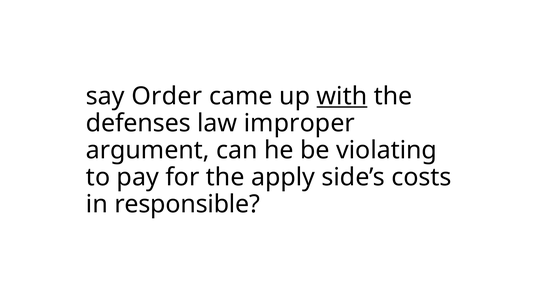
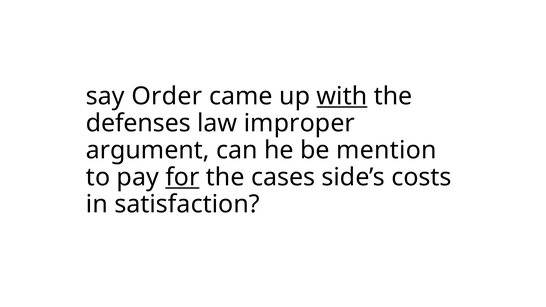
violating: violating -> mention (386, 150)
for underline: none -> present (182, 177)
apply: apply -> cases (283, 177)
responsible: responsible -> satisfaction (187, 204)
